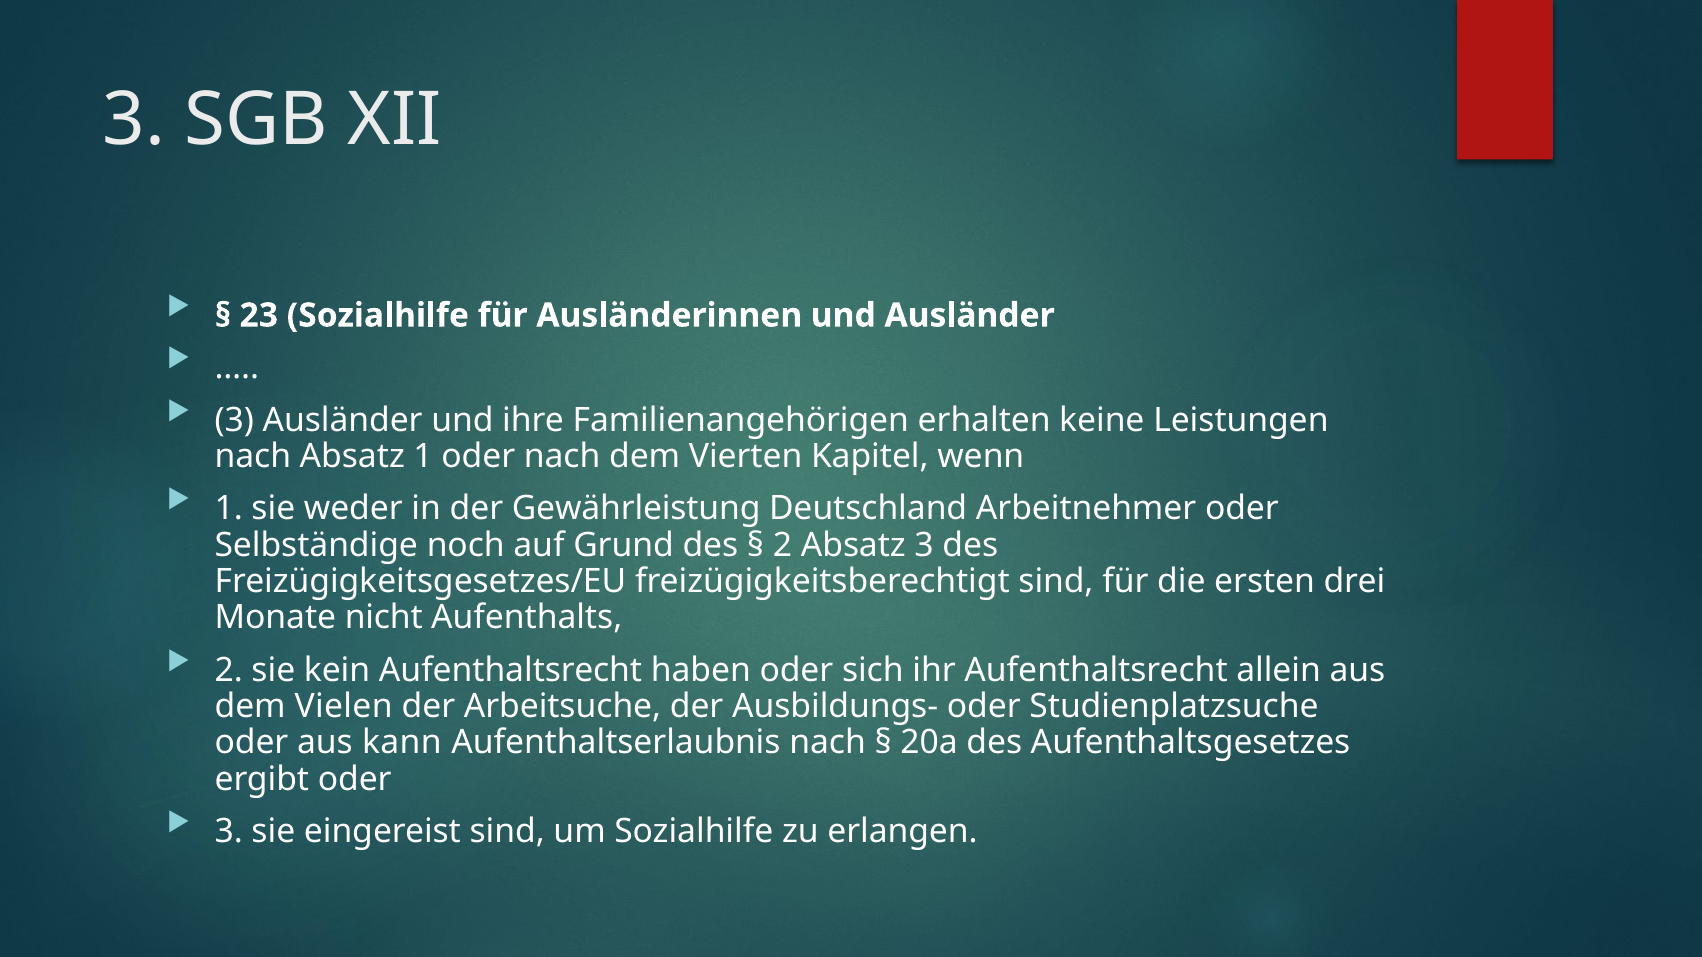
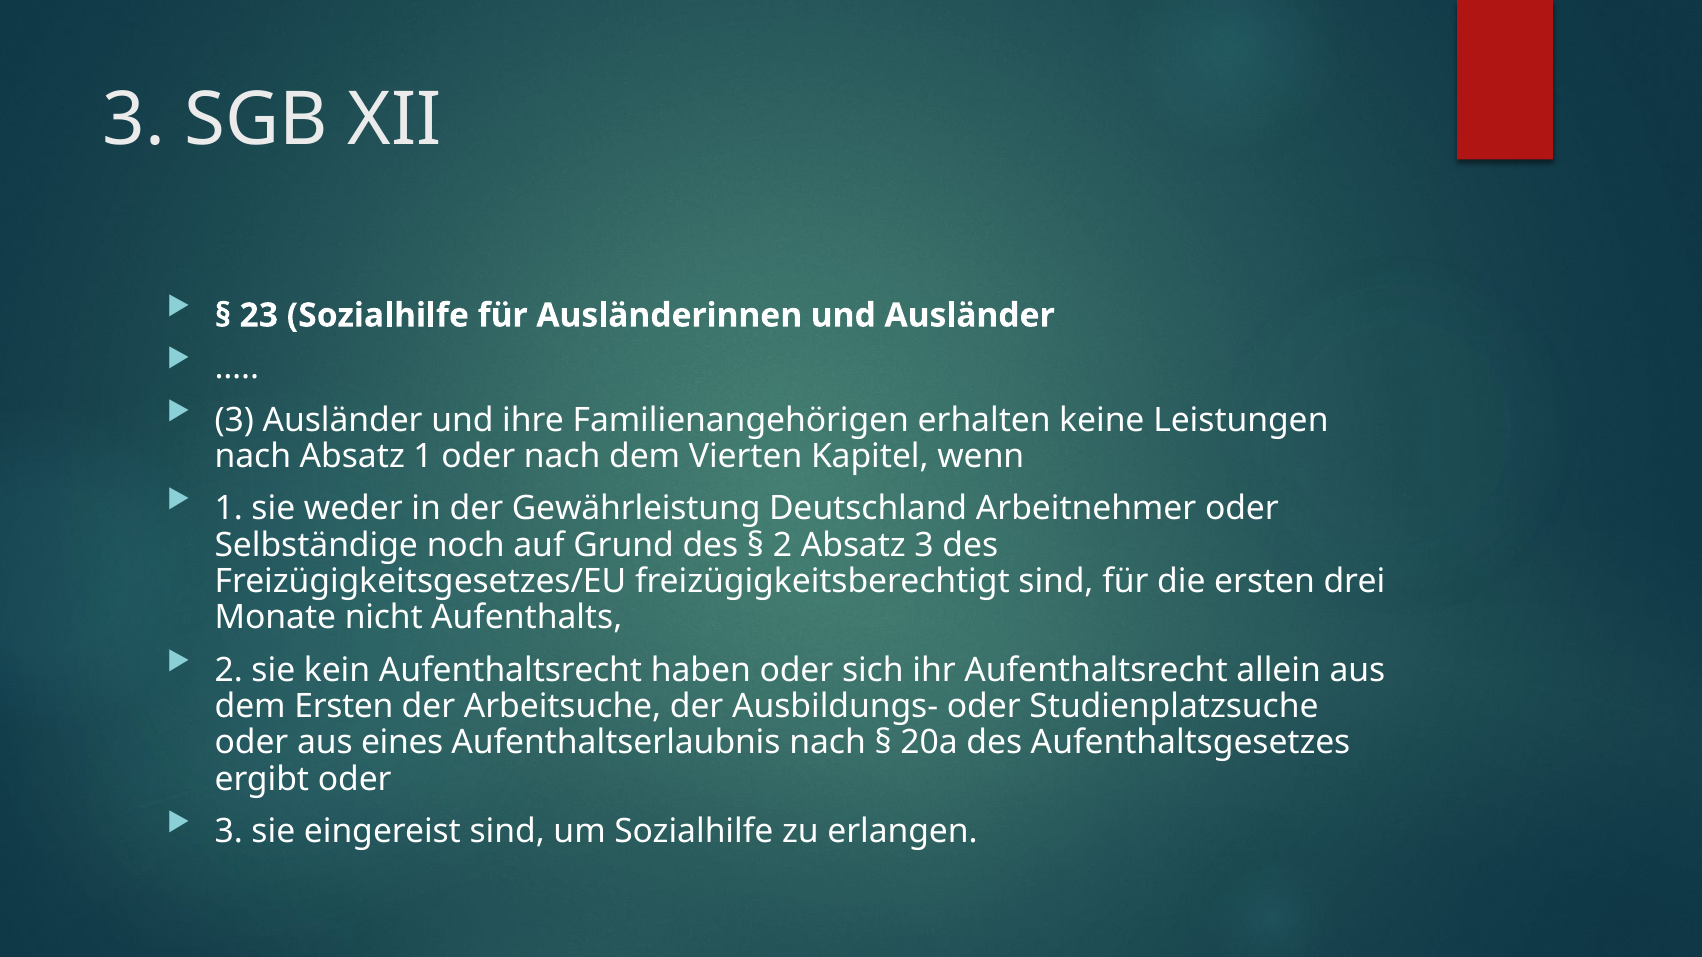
dem Vielen: Vielen -> Ersten (344, 707)
kann: kann -> eines (402, 743)
